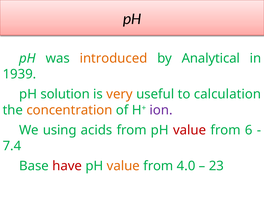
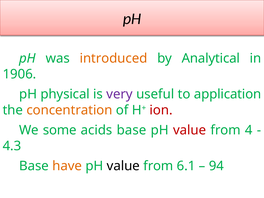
1939: 1939 -> 1906 (19, 74)
solution: solution -> physical (65, 94)
very colour: orange -> purple (120, 94)
calculation: calculation -> application (228, 94)
ion colour: purple -> red (161, 110)
using: using -> some (60, 130)
acids from: from -> base (131, 130)
6: 6 -> 4 (249, 130)
7.4: 7.4 -> 4.3 (12, 146)
have colour: red -> orange (67, 166)
value colour: orange -> black (123, 166)
4.0: 4.0 -> 6.1 (186, 166)
23: 23 -> 94 (216, 166)
